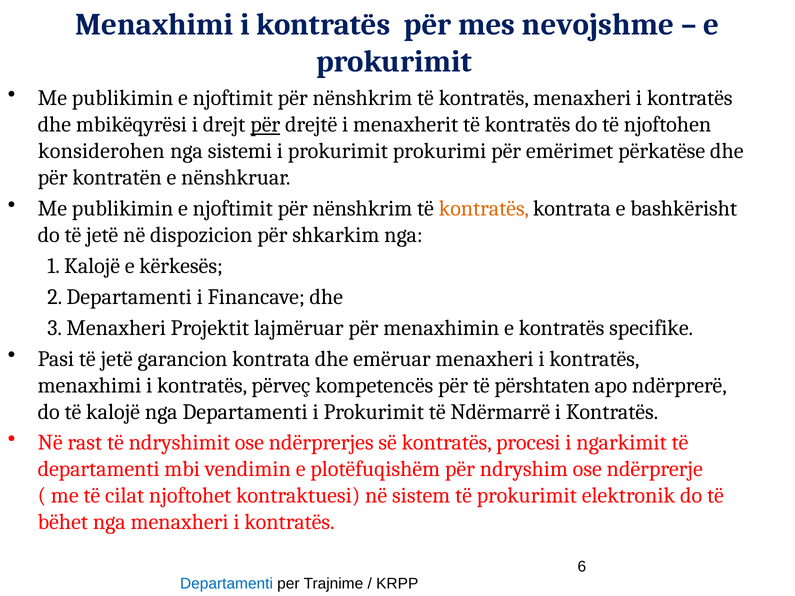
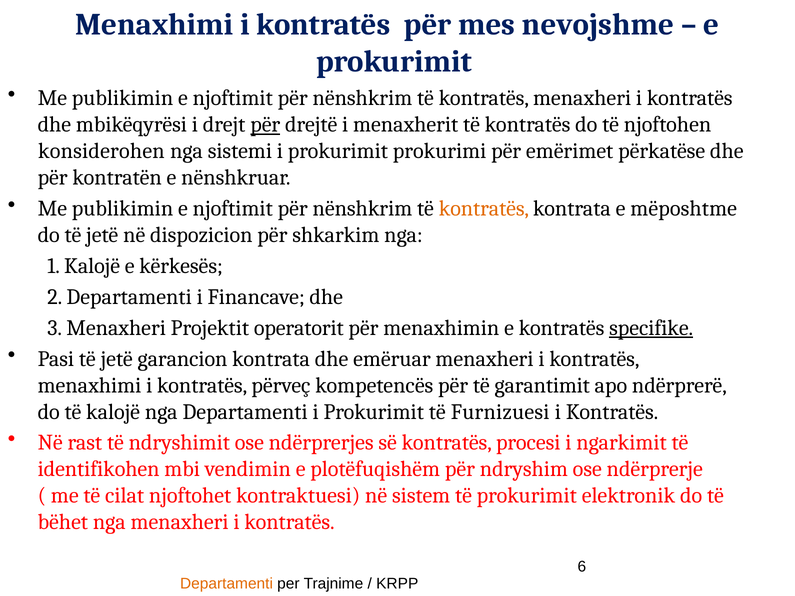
bashkërisht: bashkërisht -> mëposhtme (684, 209)
lajmëruar: lajmëruar -> operatorit (299, 328)
specifike underline: none -> present (651, 328)
përshtaten: përshtaten -> garantimit (542, 385)
Ndërmarrë: Ndërmarrë -> Furnizuesi (500, 412)
departamenti: departamenti -> identifikohen (99, 469)
Departamenti colour: blue -> orange (227, 584)
